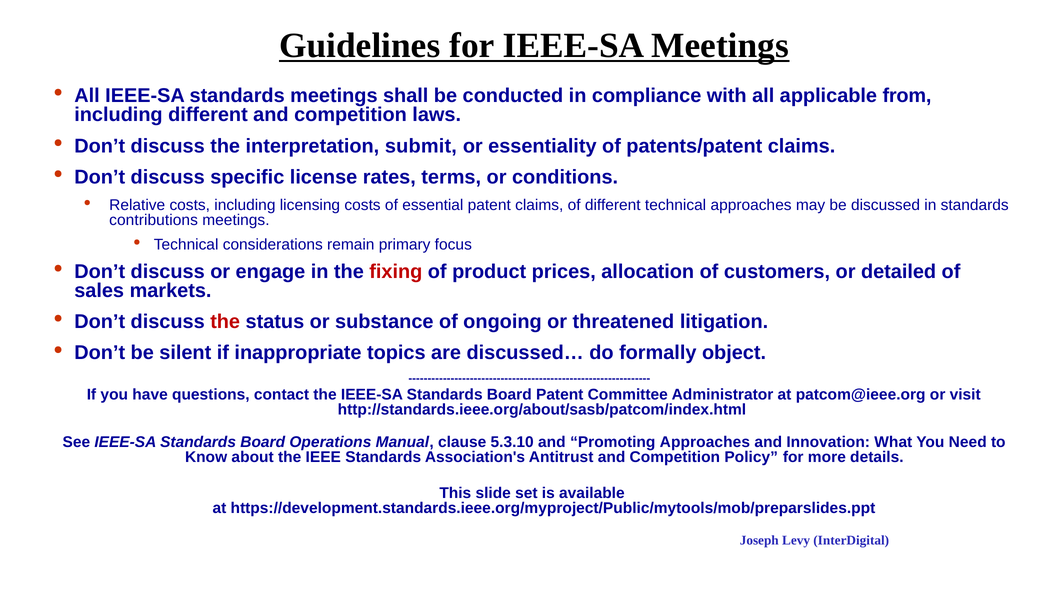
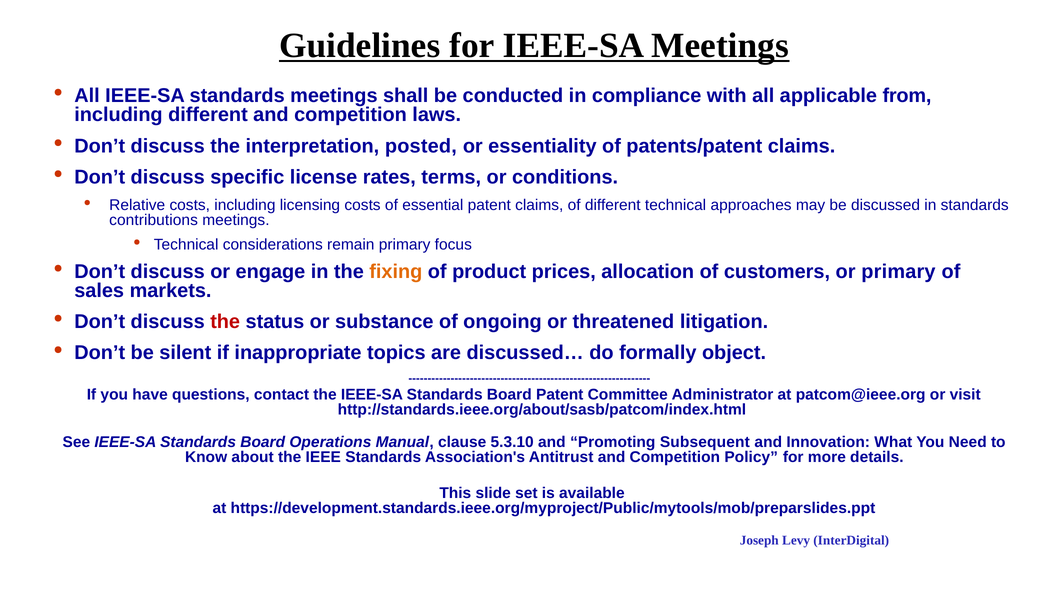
submit: submit -> posted (421, 146)
fixing colour: red -> orange (396, 271)
or detailed: detailed -> primary (898, 271)
Promoting Approaches: Approaches -> Subsequent (705, 442)
